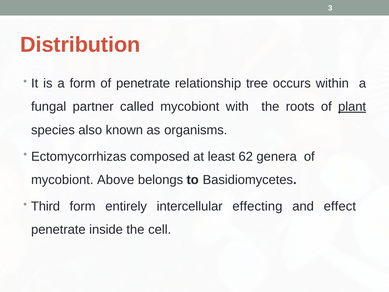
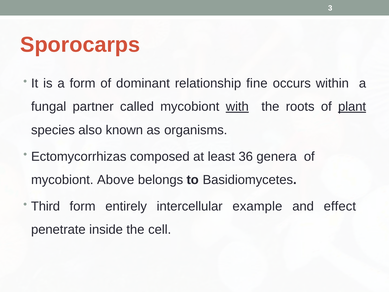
Distribution: Distribution -> Sporocarps (80, 45)
of penetrate: penetrate -> dominant (143, 83)
tree: tree -> fine (257, 83)
with underline: none -> present (237, 107)
62: 62 -> 36 (246, 156)
effecting: effecting -> example (257, 206)
